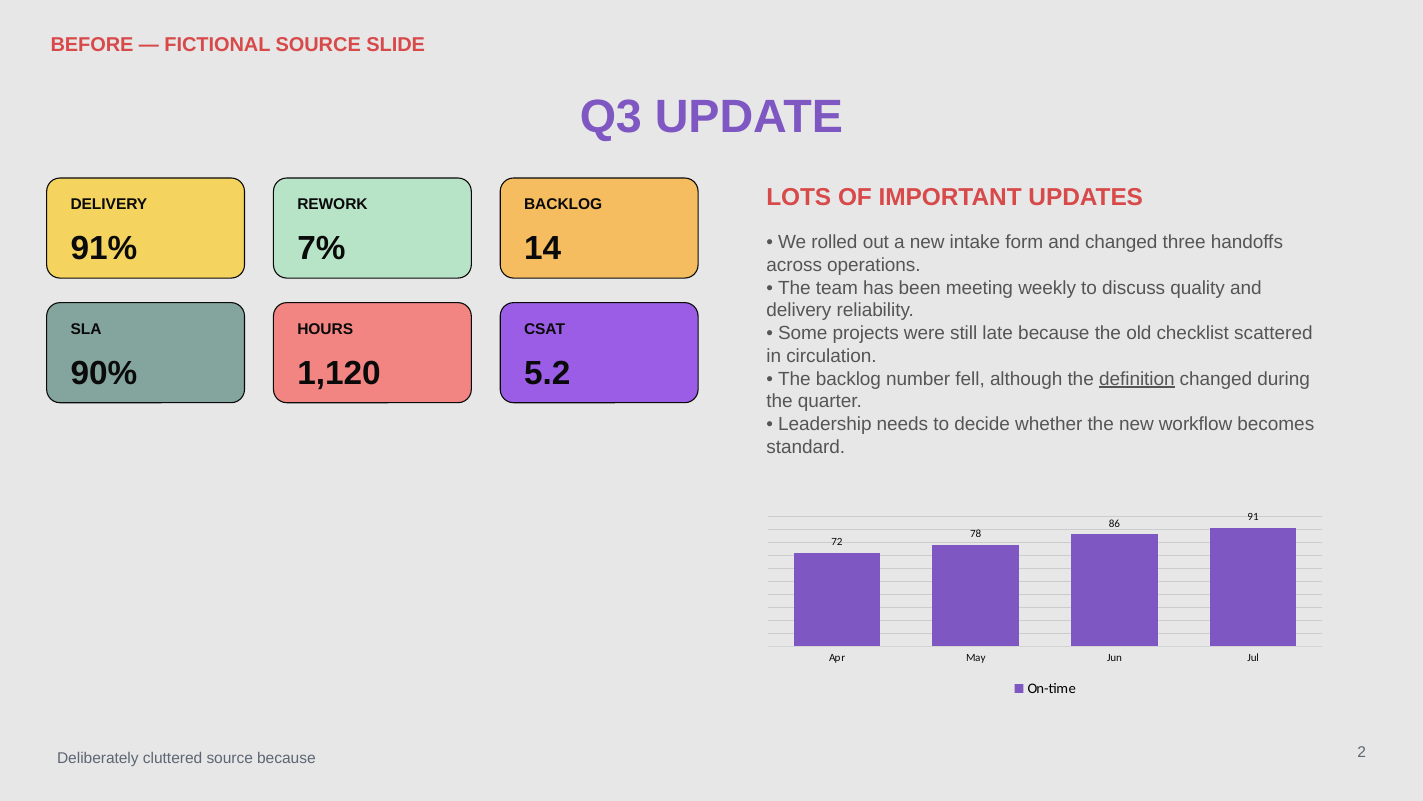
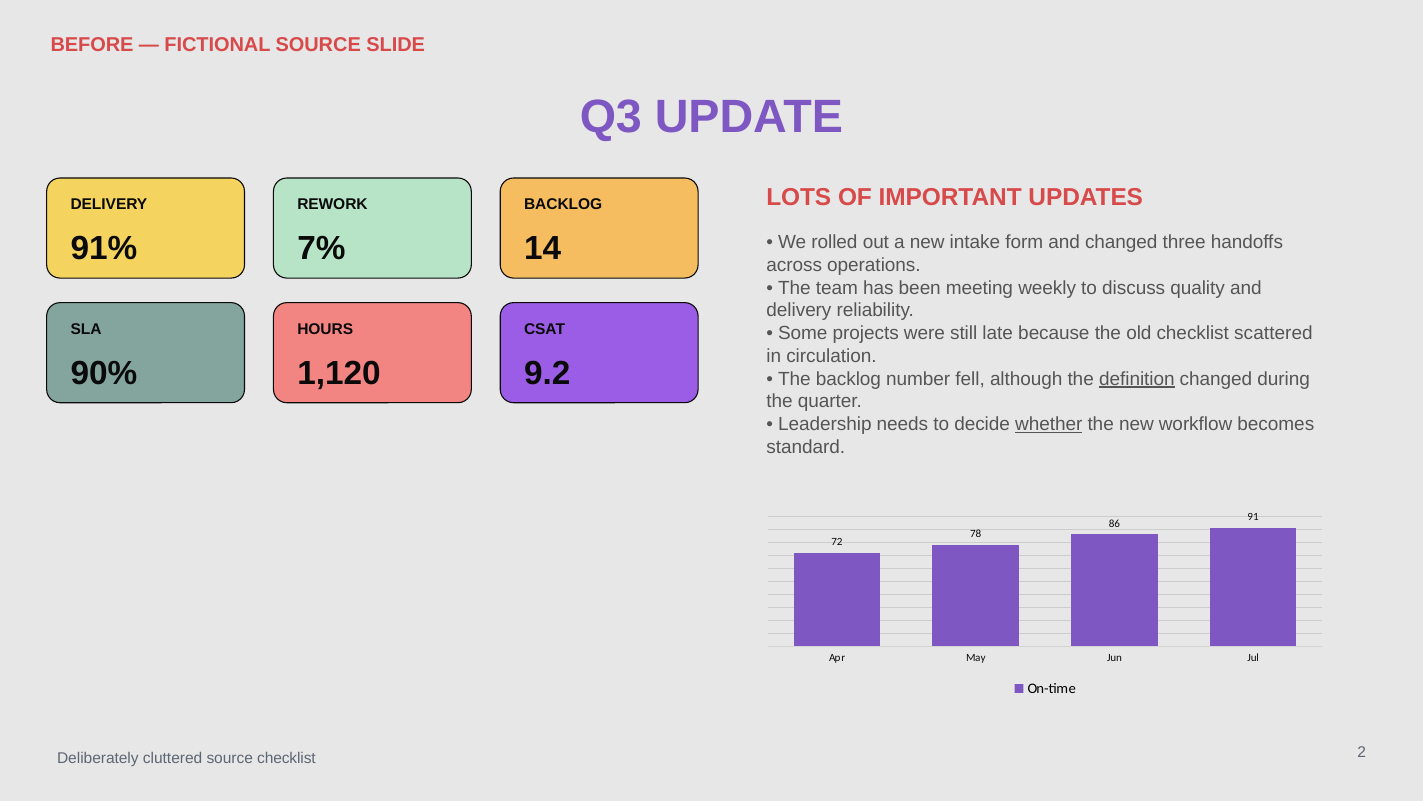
5.2: 5.2 -> 9.2 (547, 373)
whether underline: none -> present (1049, 424)
source because: because -> checklist (286, 758)
